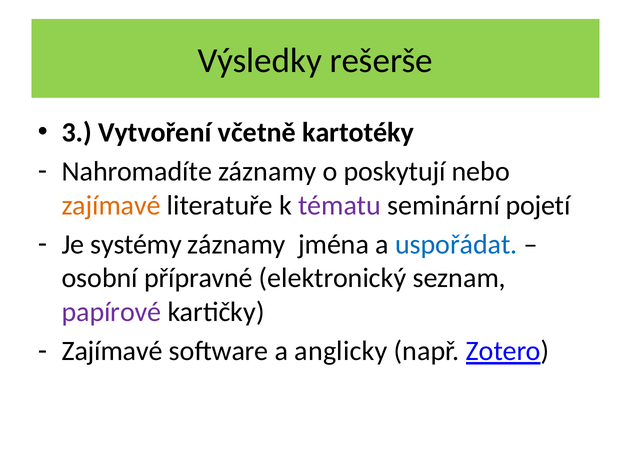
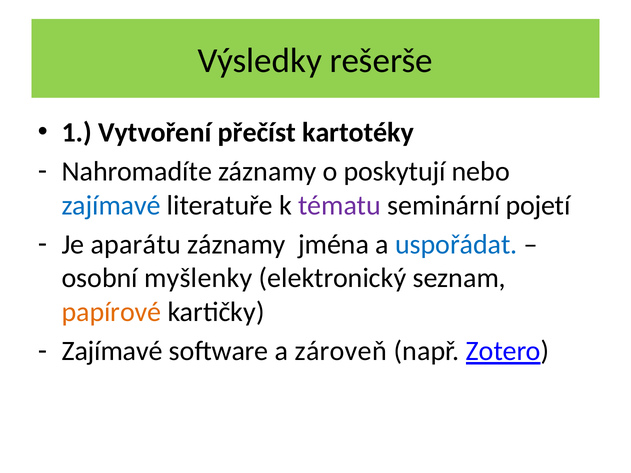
3: 3 -> 1 (77, 132)
včetně: včetně -> přečíst (257, 132)
zajímavé colour: orange -> blue (111, 205)
systémy: systémy -> aparátu (136, 245)
přípravné: přípravné -> myšlenky (198, 278)
papírové colour: purple -> orange (111, 312)
anglicky: anglicky -> zároveň (341, 351)
